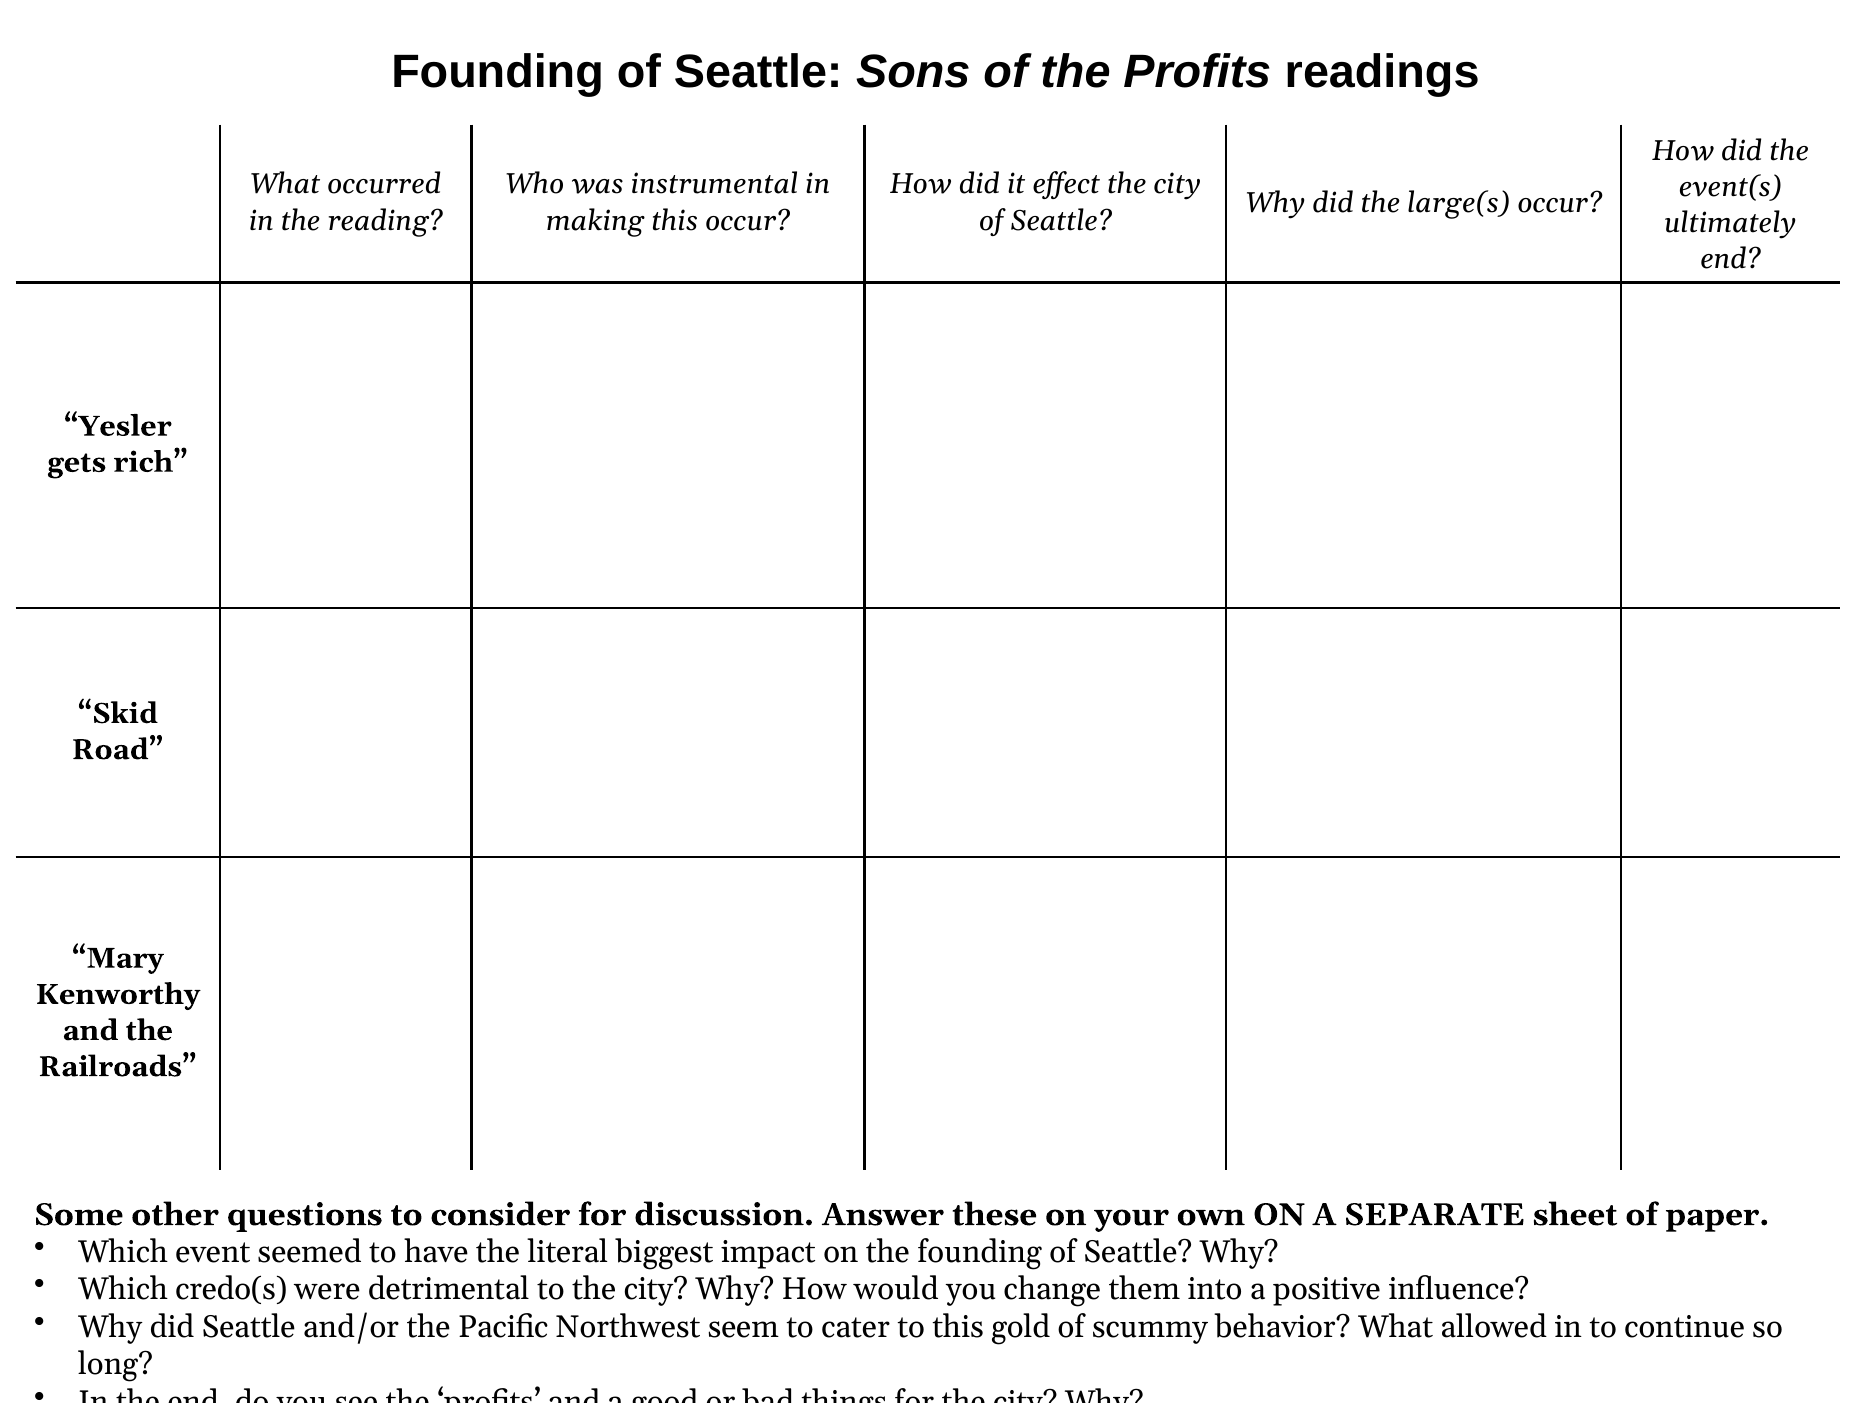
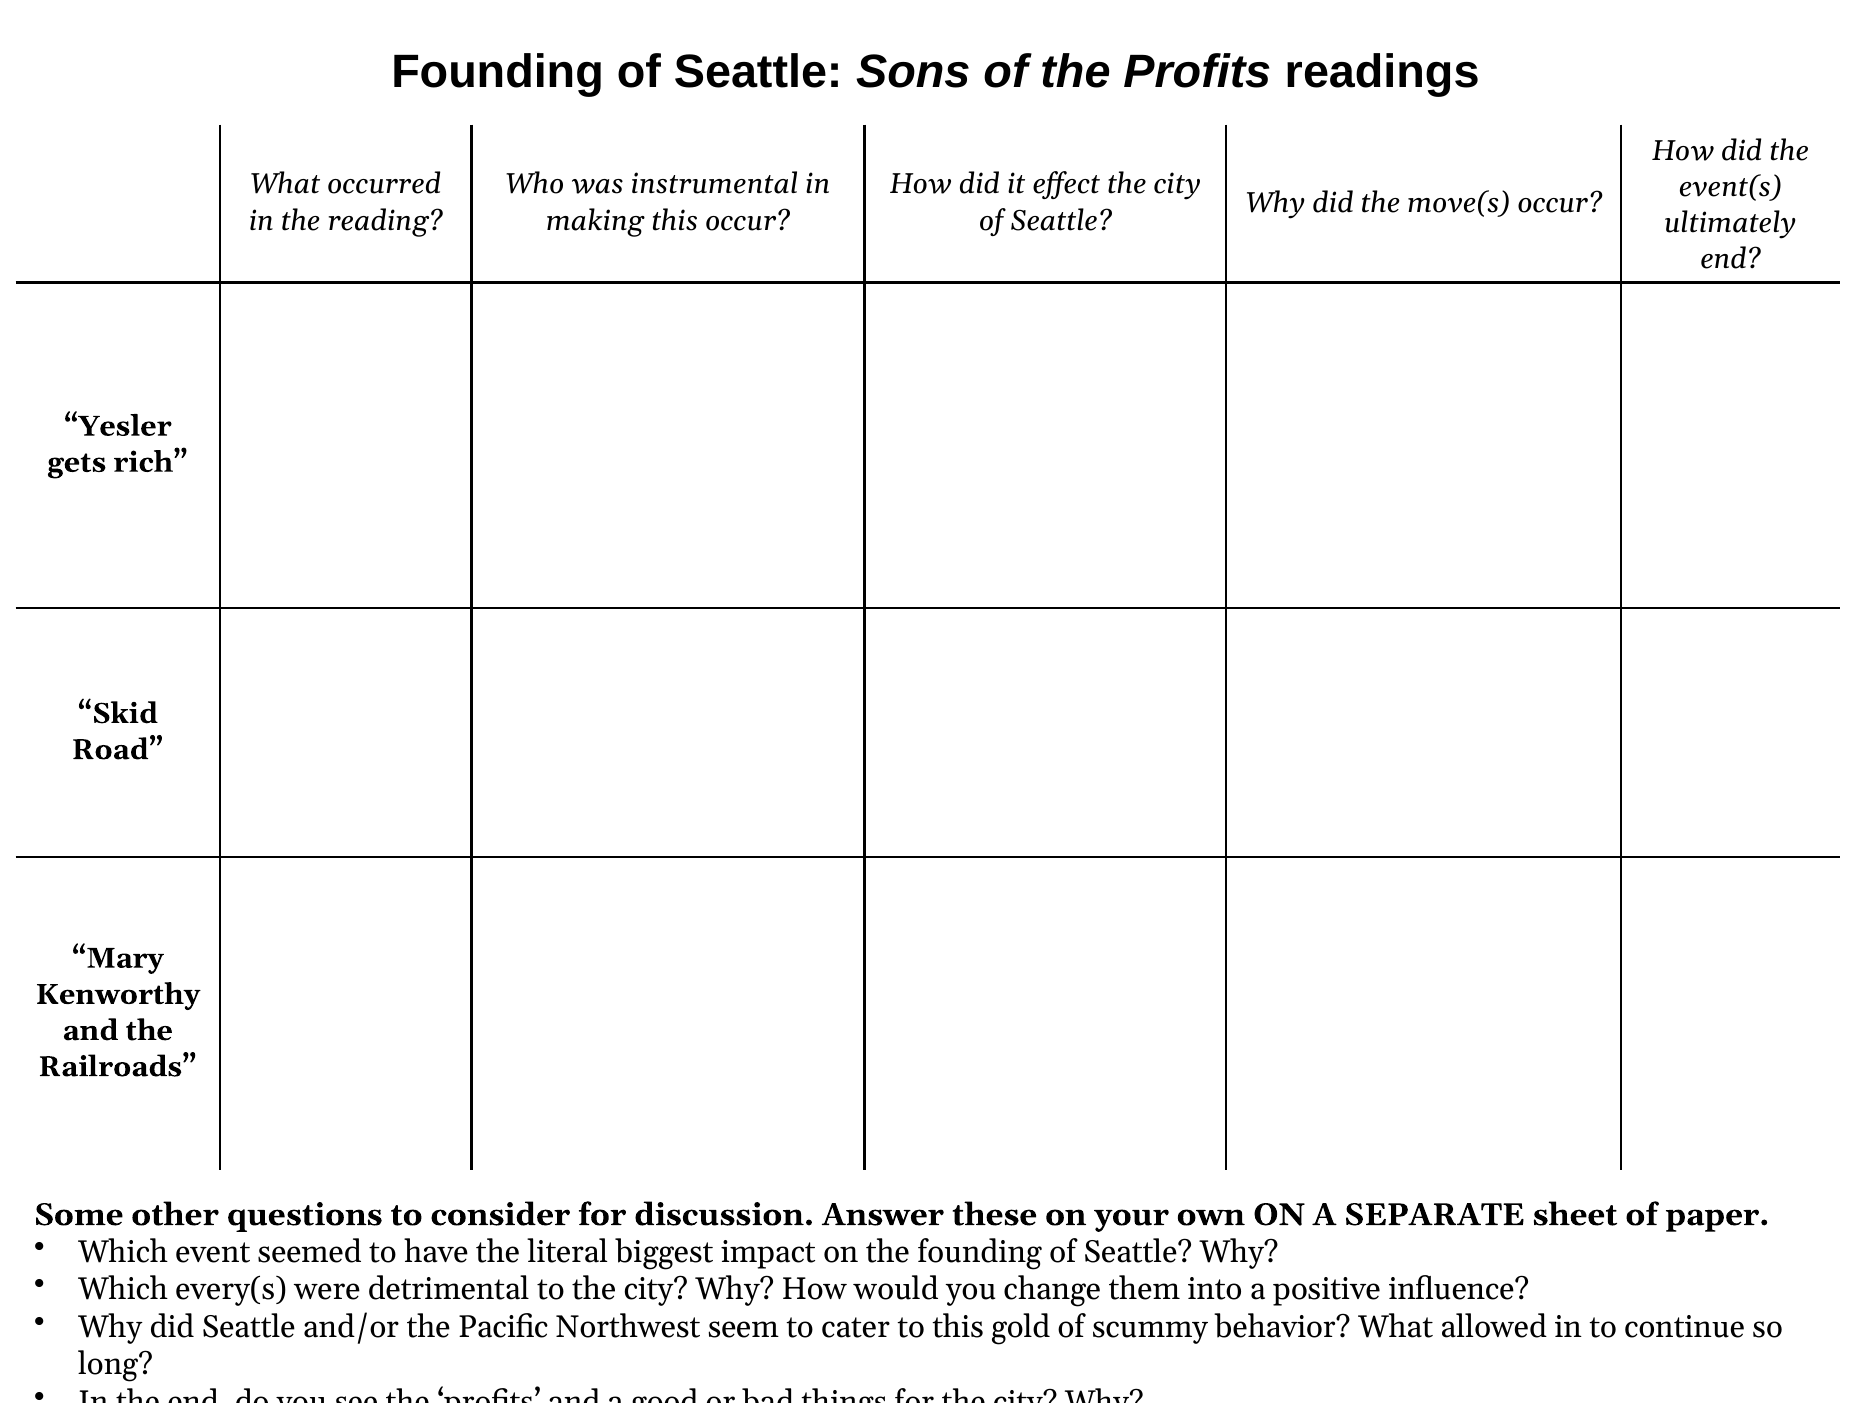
large(s: large(s -> move(s (1459, 203)
credo(s: credo(s -> every(s (231, 1290)
